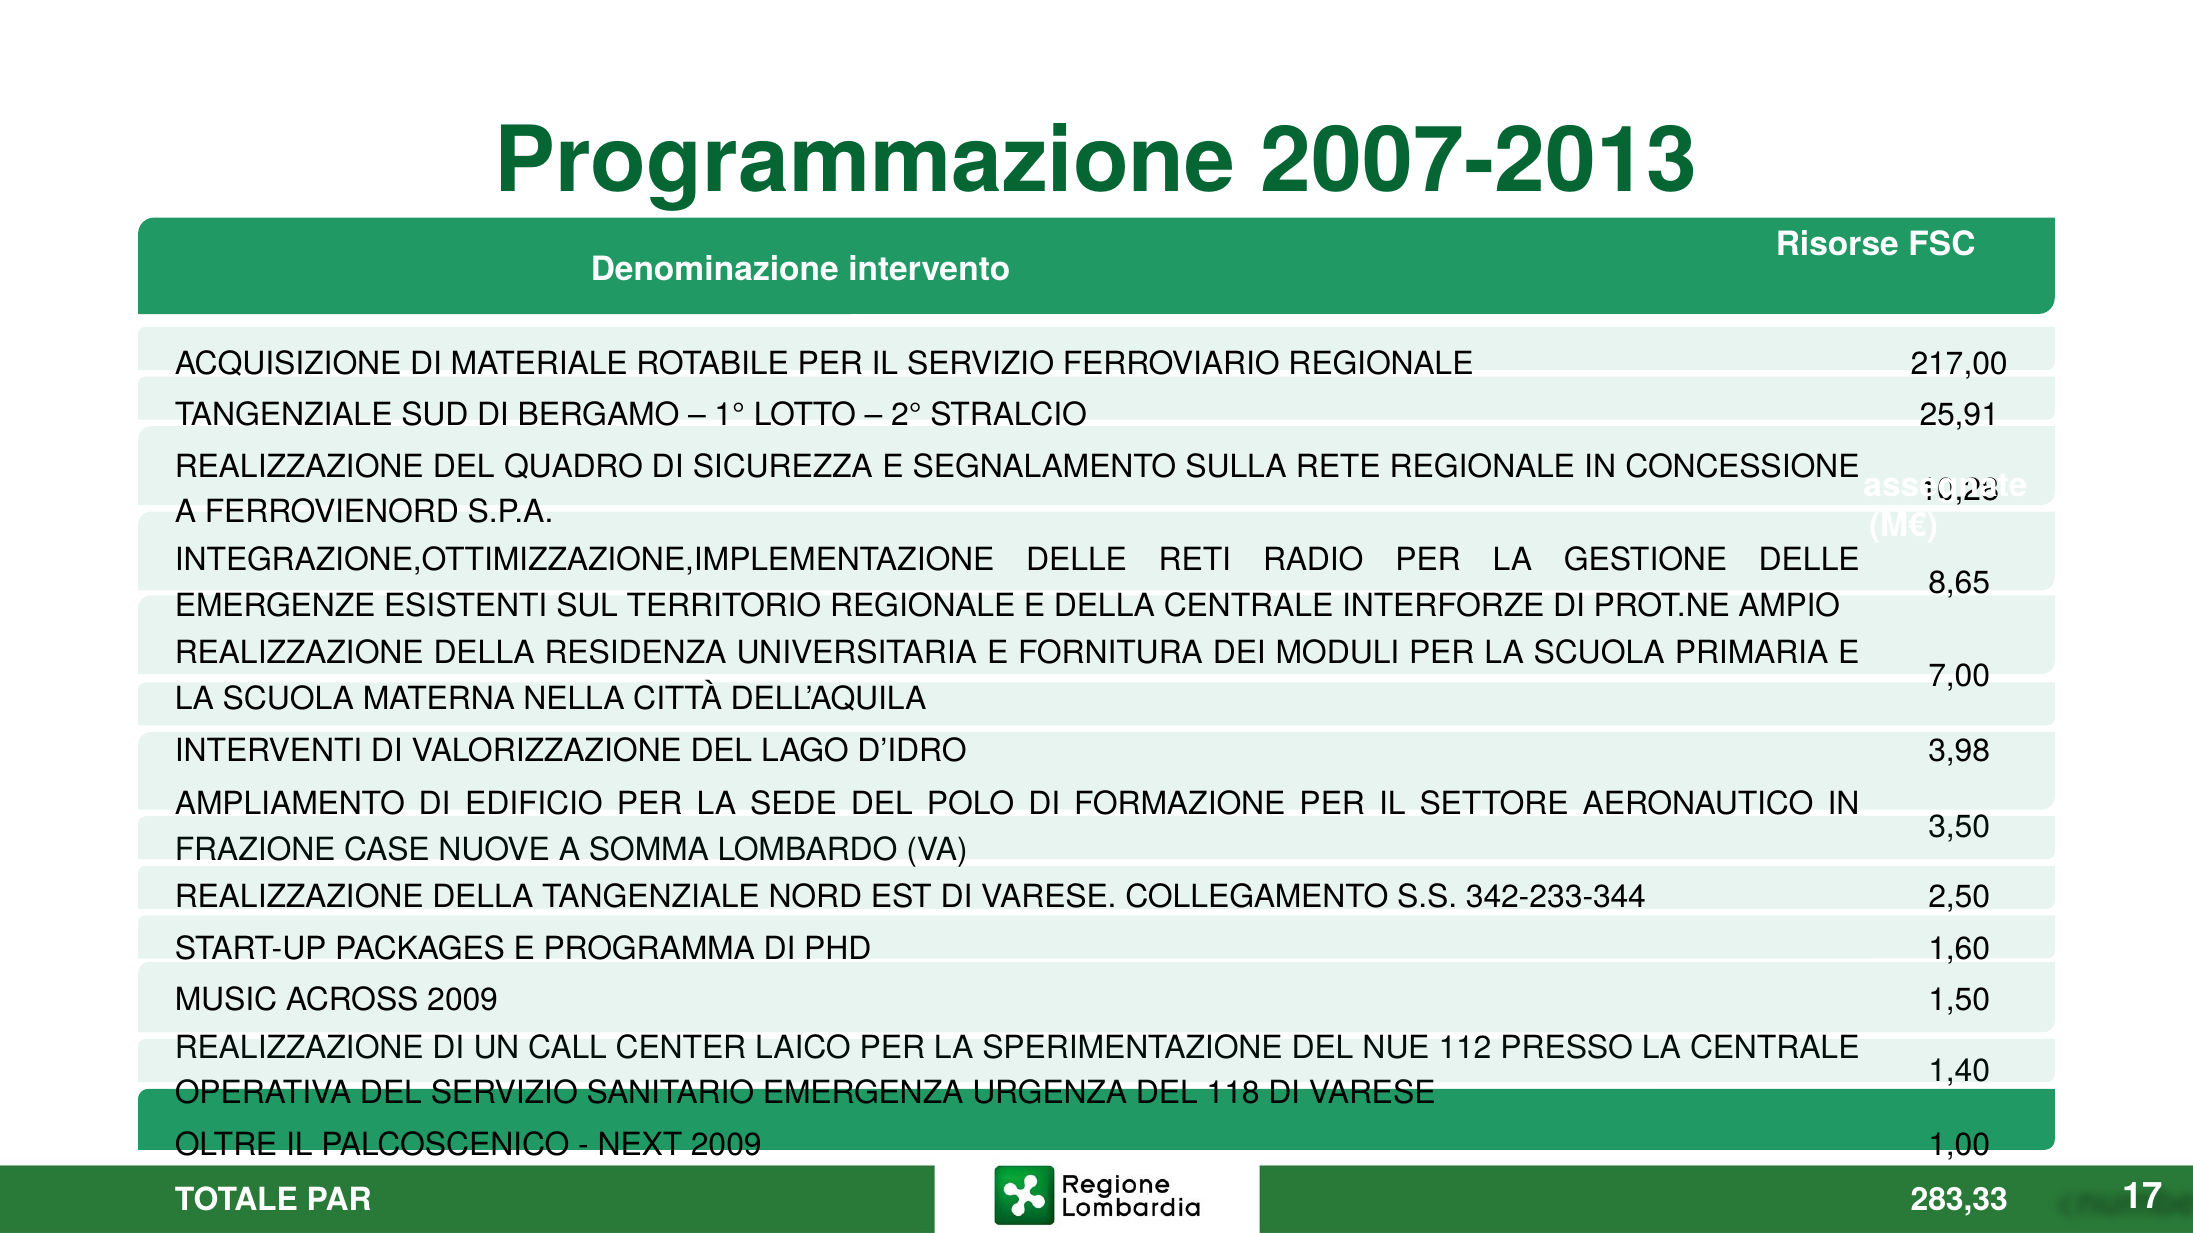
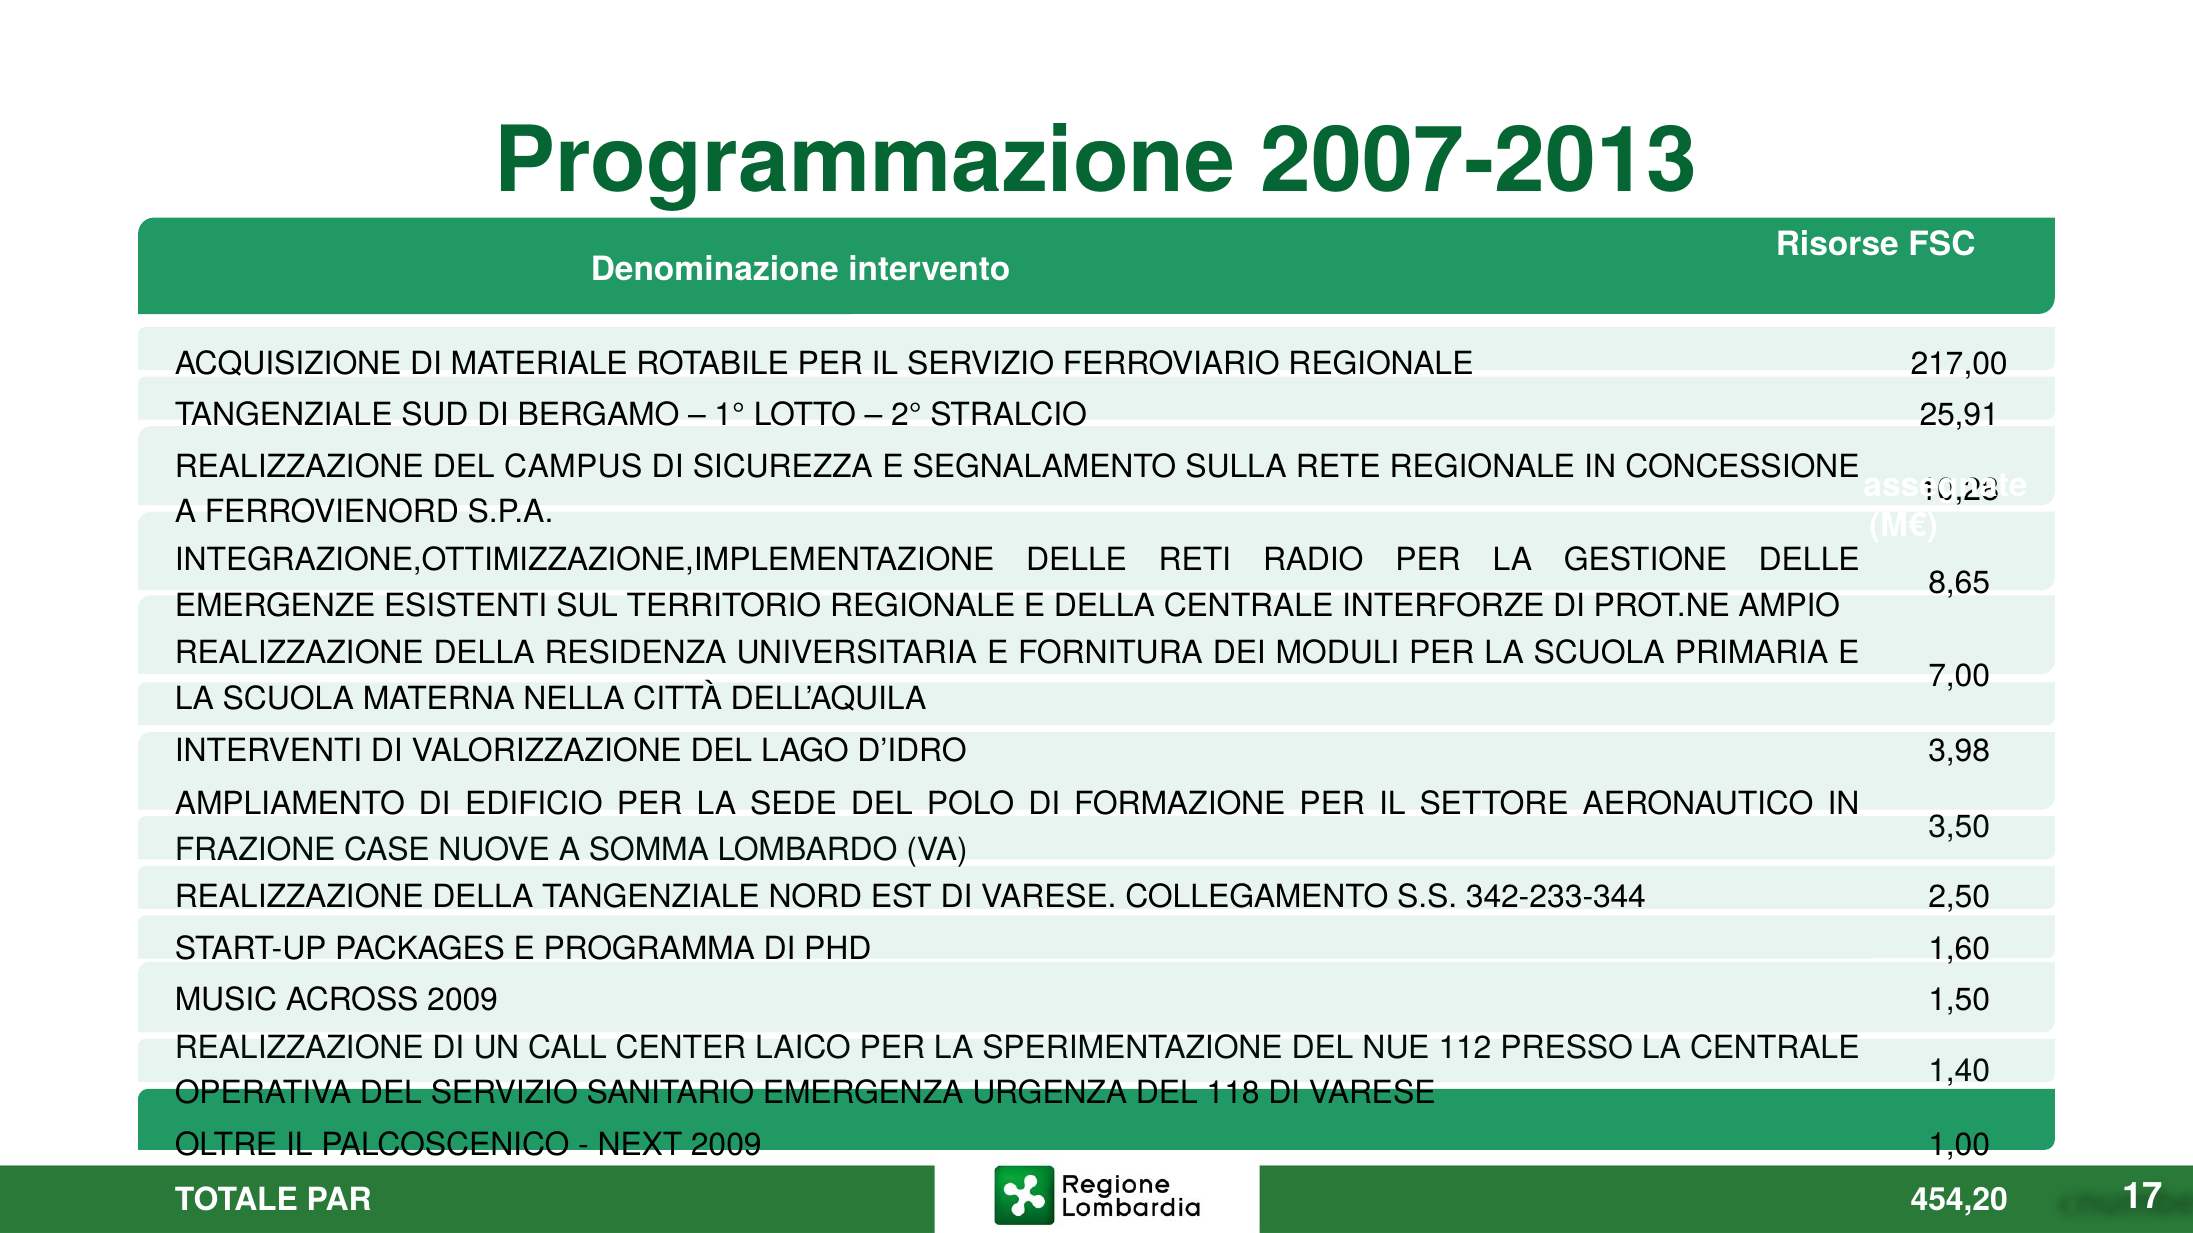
QUADRO: QUADRO -> CAMPUS (573, 467)
283,33: 283,33 -> 454,20 (1959, 1201)
